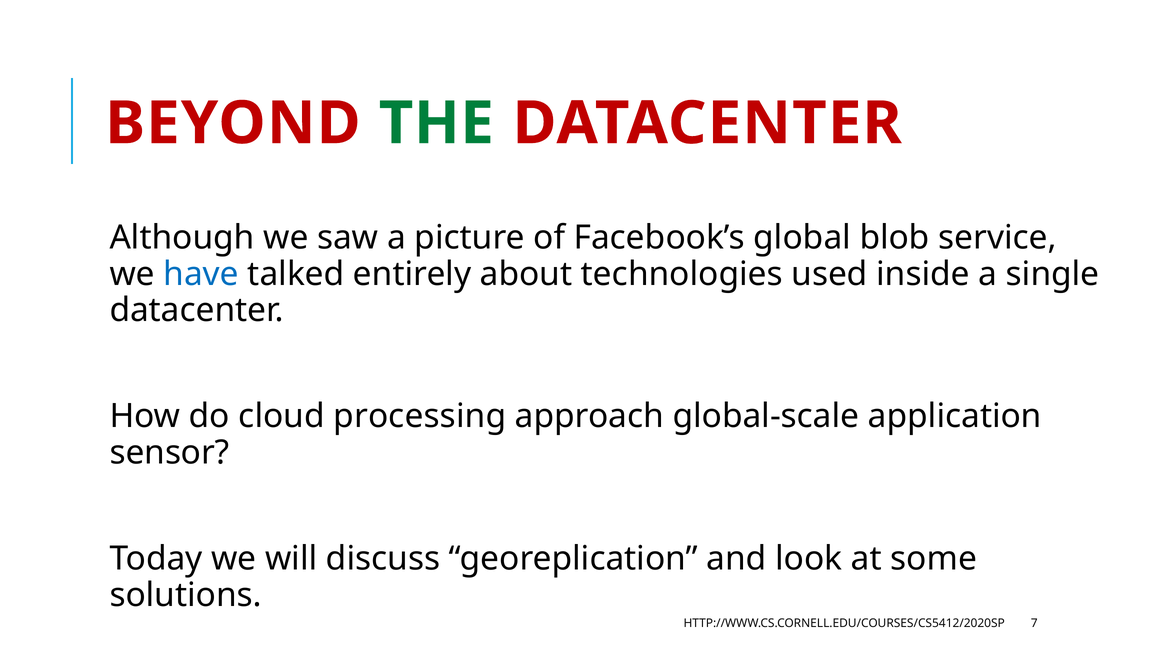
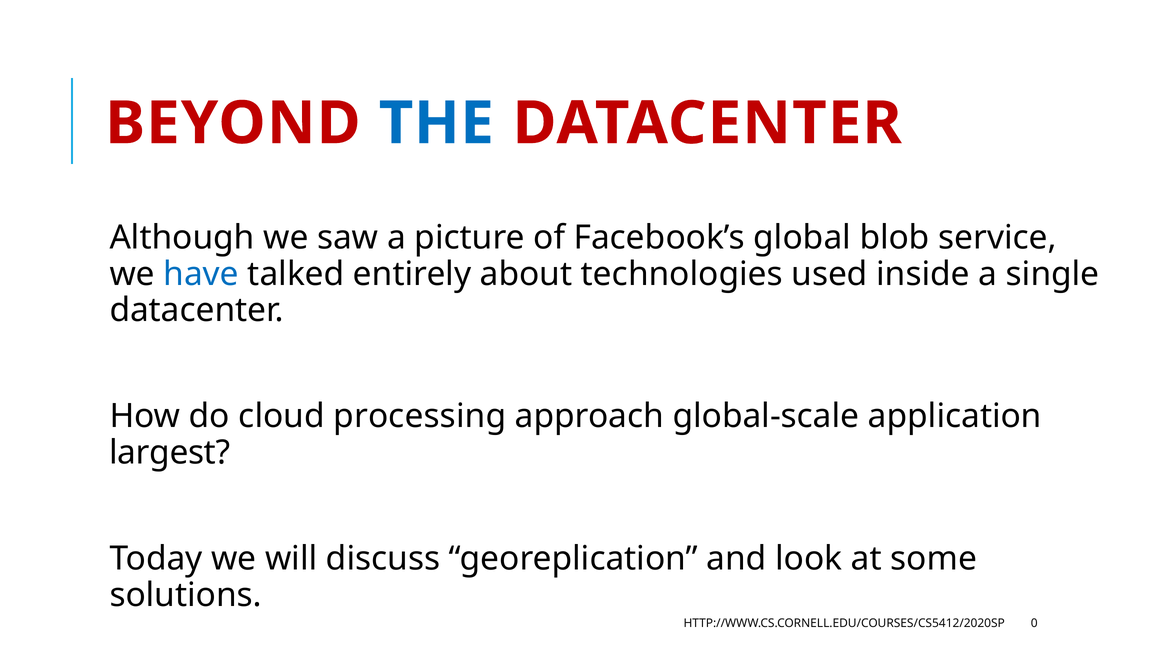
THE colour: green -> blue (436, 123)
sensor: sensor -> largest (170, 453)
7: 7 -> 0 (1034, 623)
